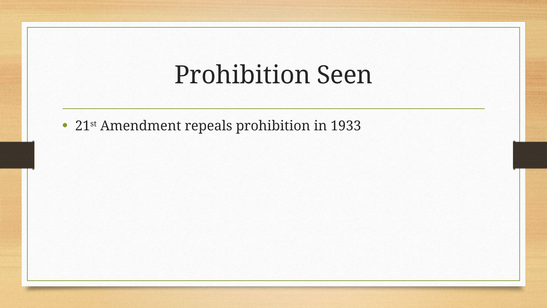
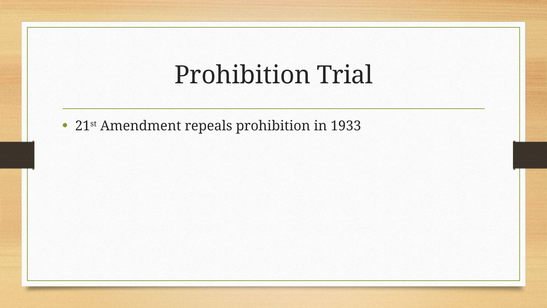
Seen: Seen -> Trial (345, 75)
